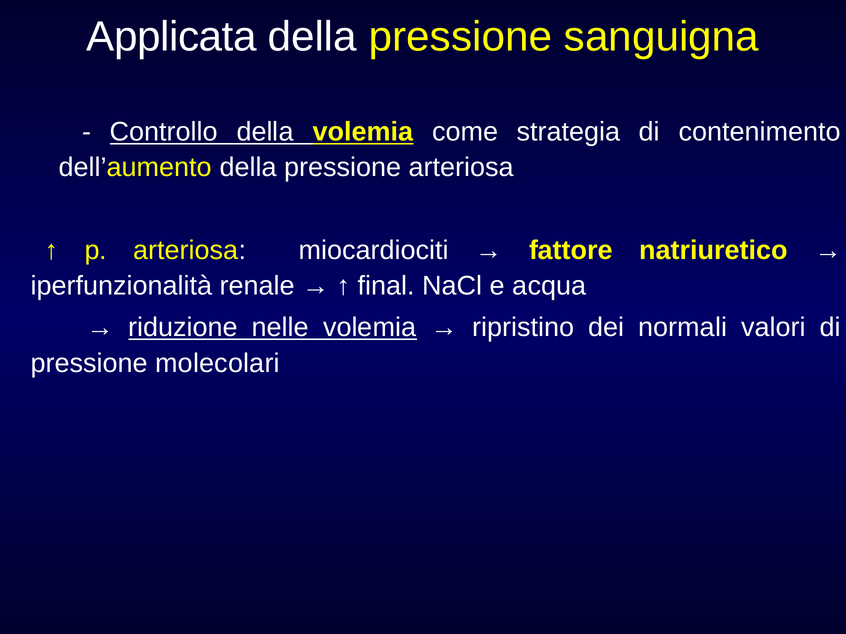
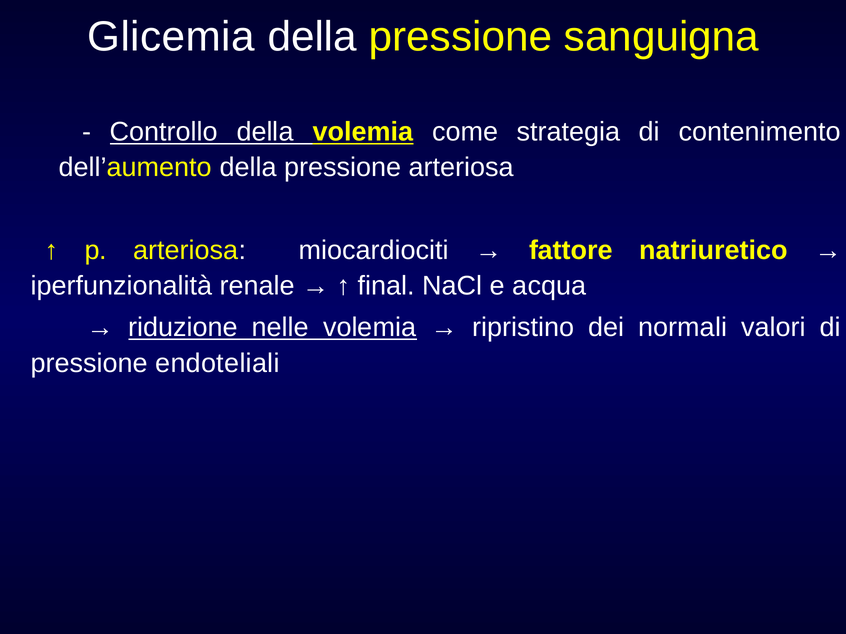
Applicata: Applicata -> Glicemia (171, 37)
molecolari: molecolari -> endoteliali (217, 363)
